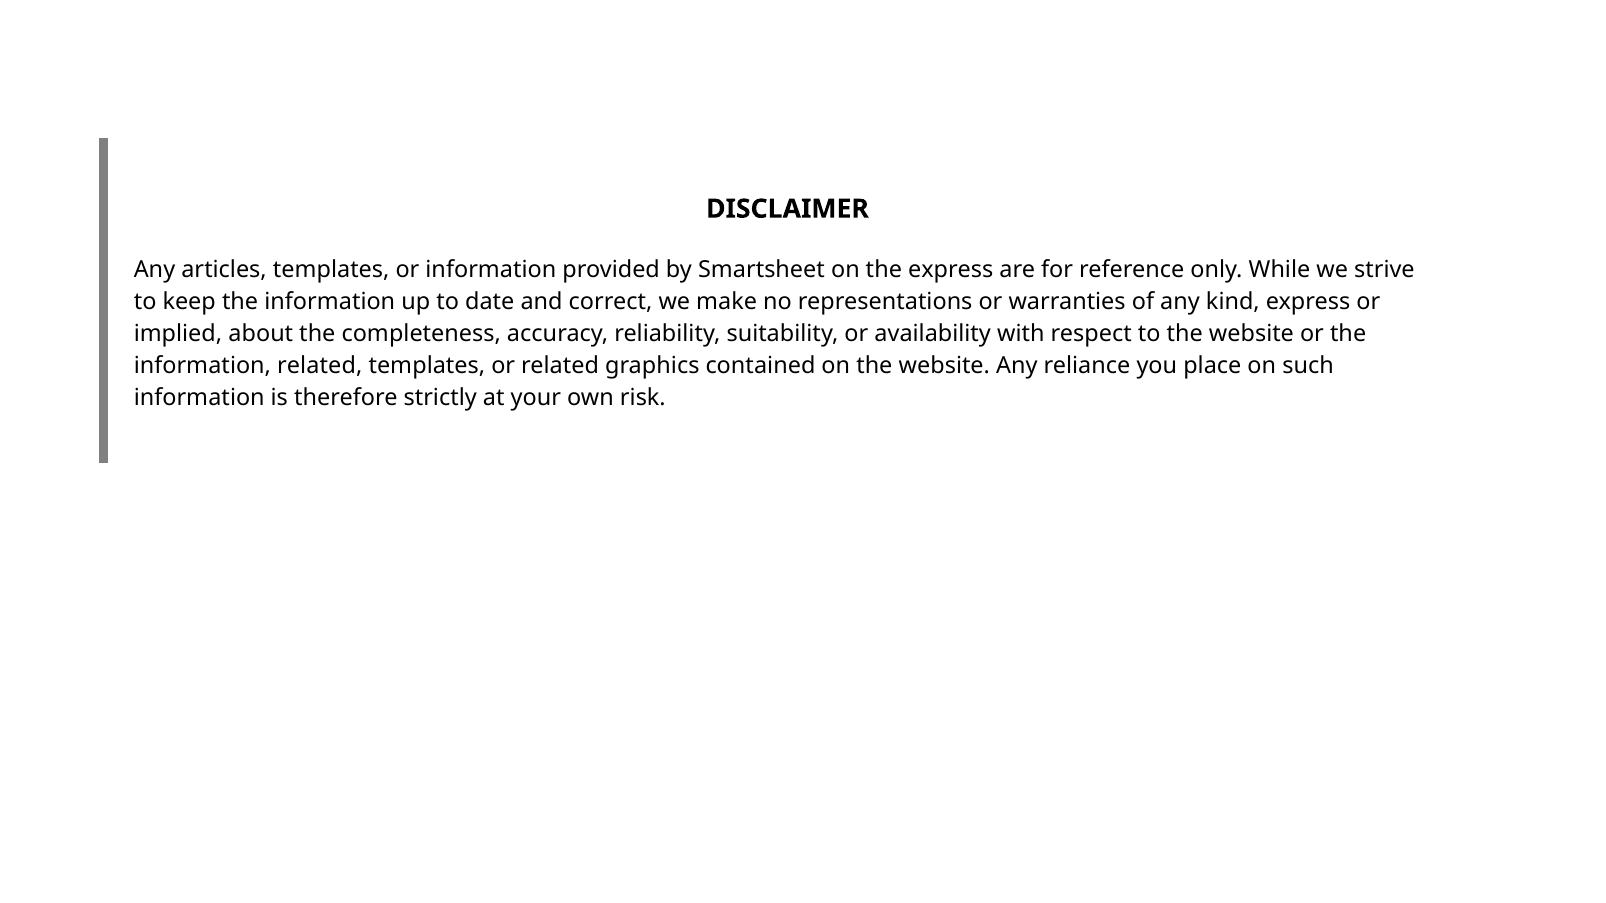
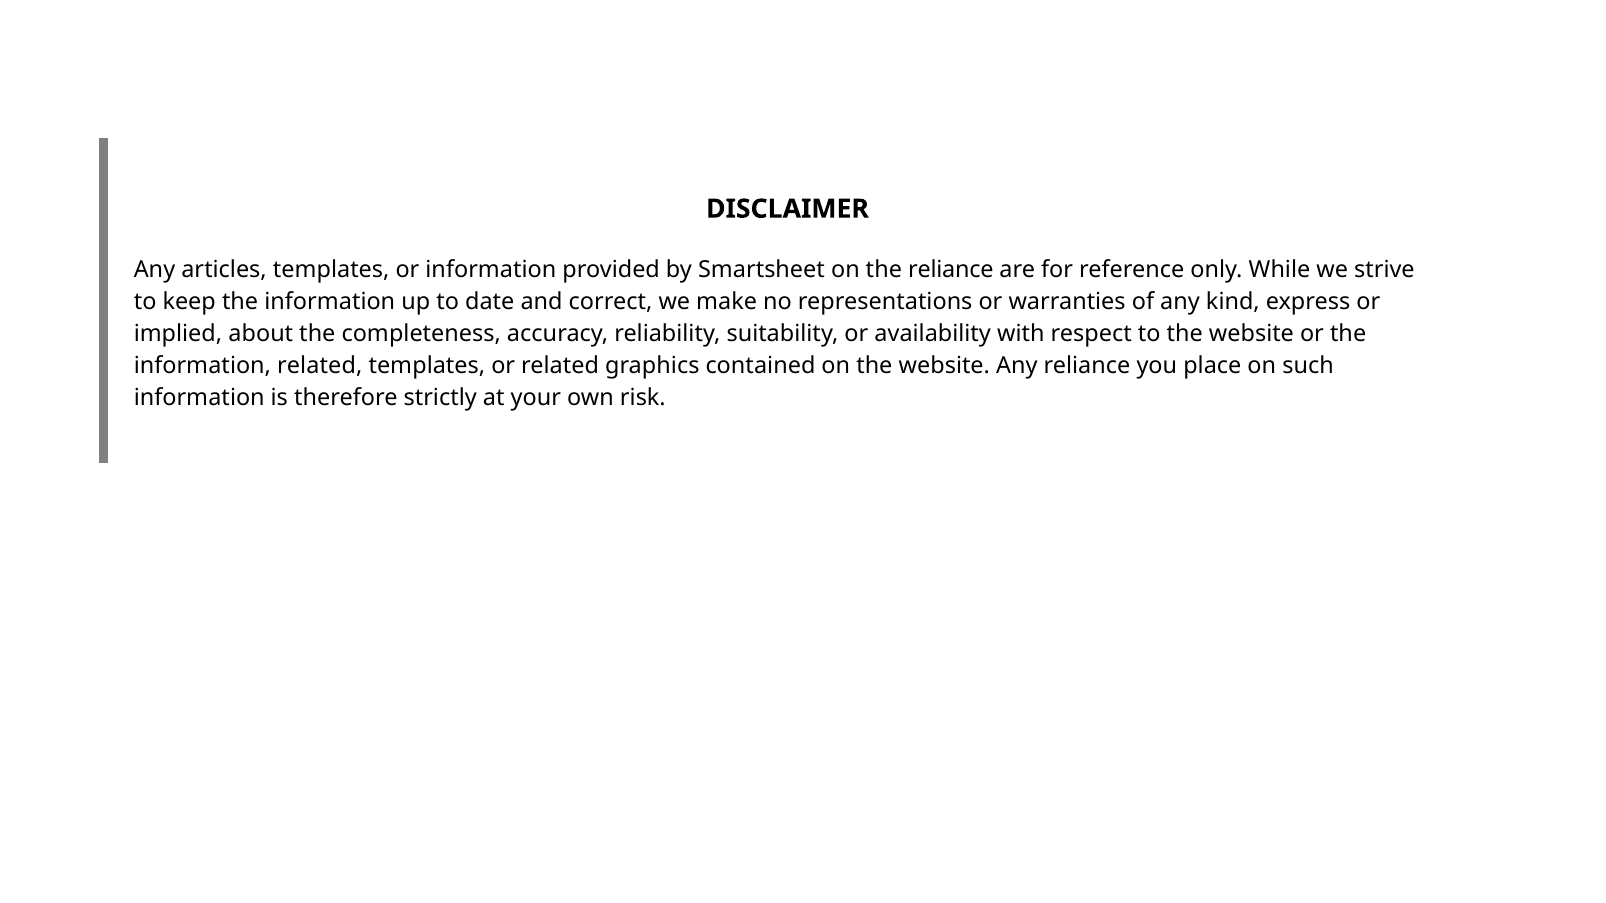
the express: express -> reliance (951, 270)
